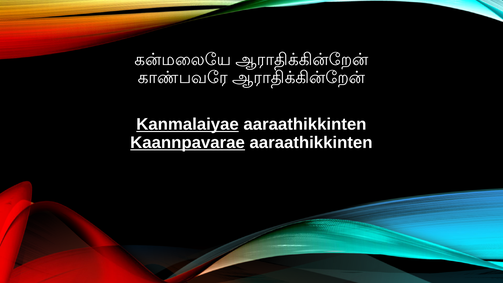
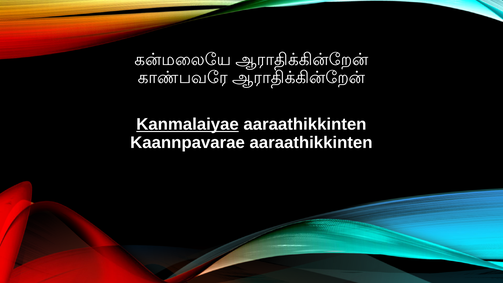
Kaannpavarae underline: present -> none (188, 143)
